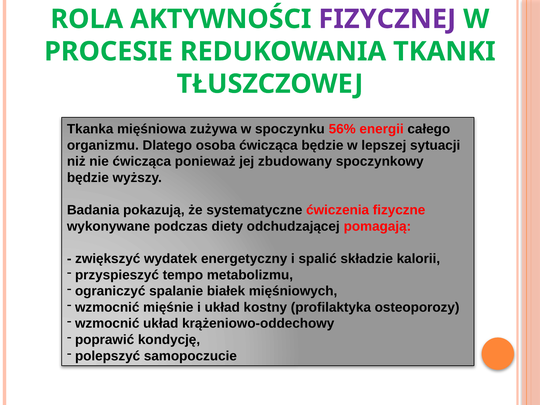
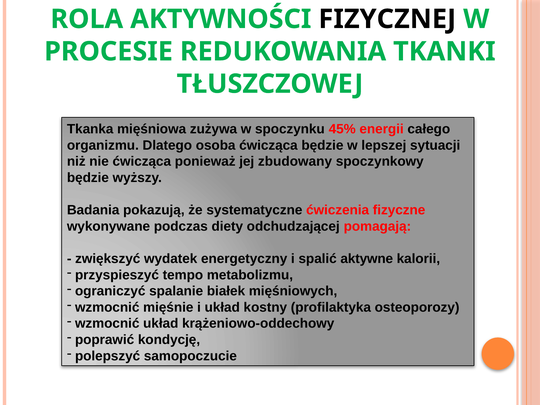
FIZYCZNEJ colour: purple -> black (387, 19)
56%: 56% -> 45% (342, 129)
składzie: składzie -> aktywne (367, 259)
